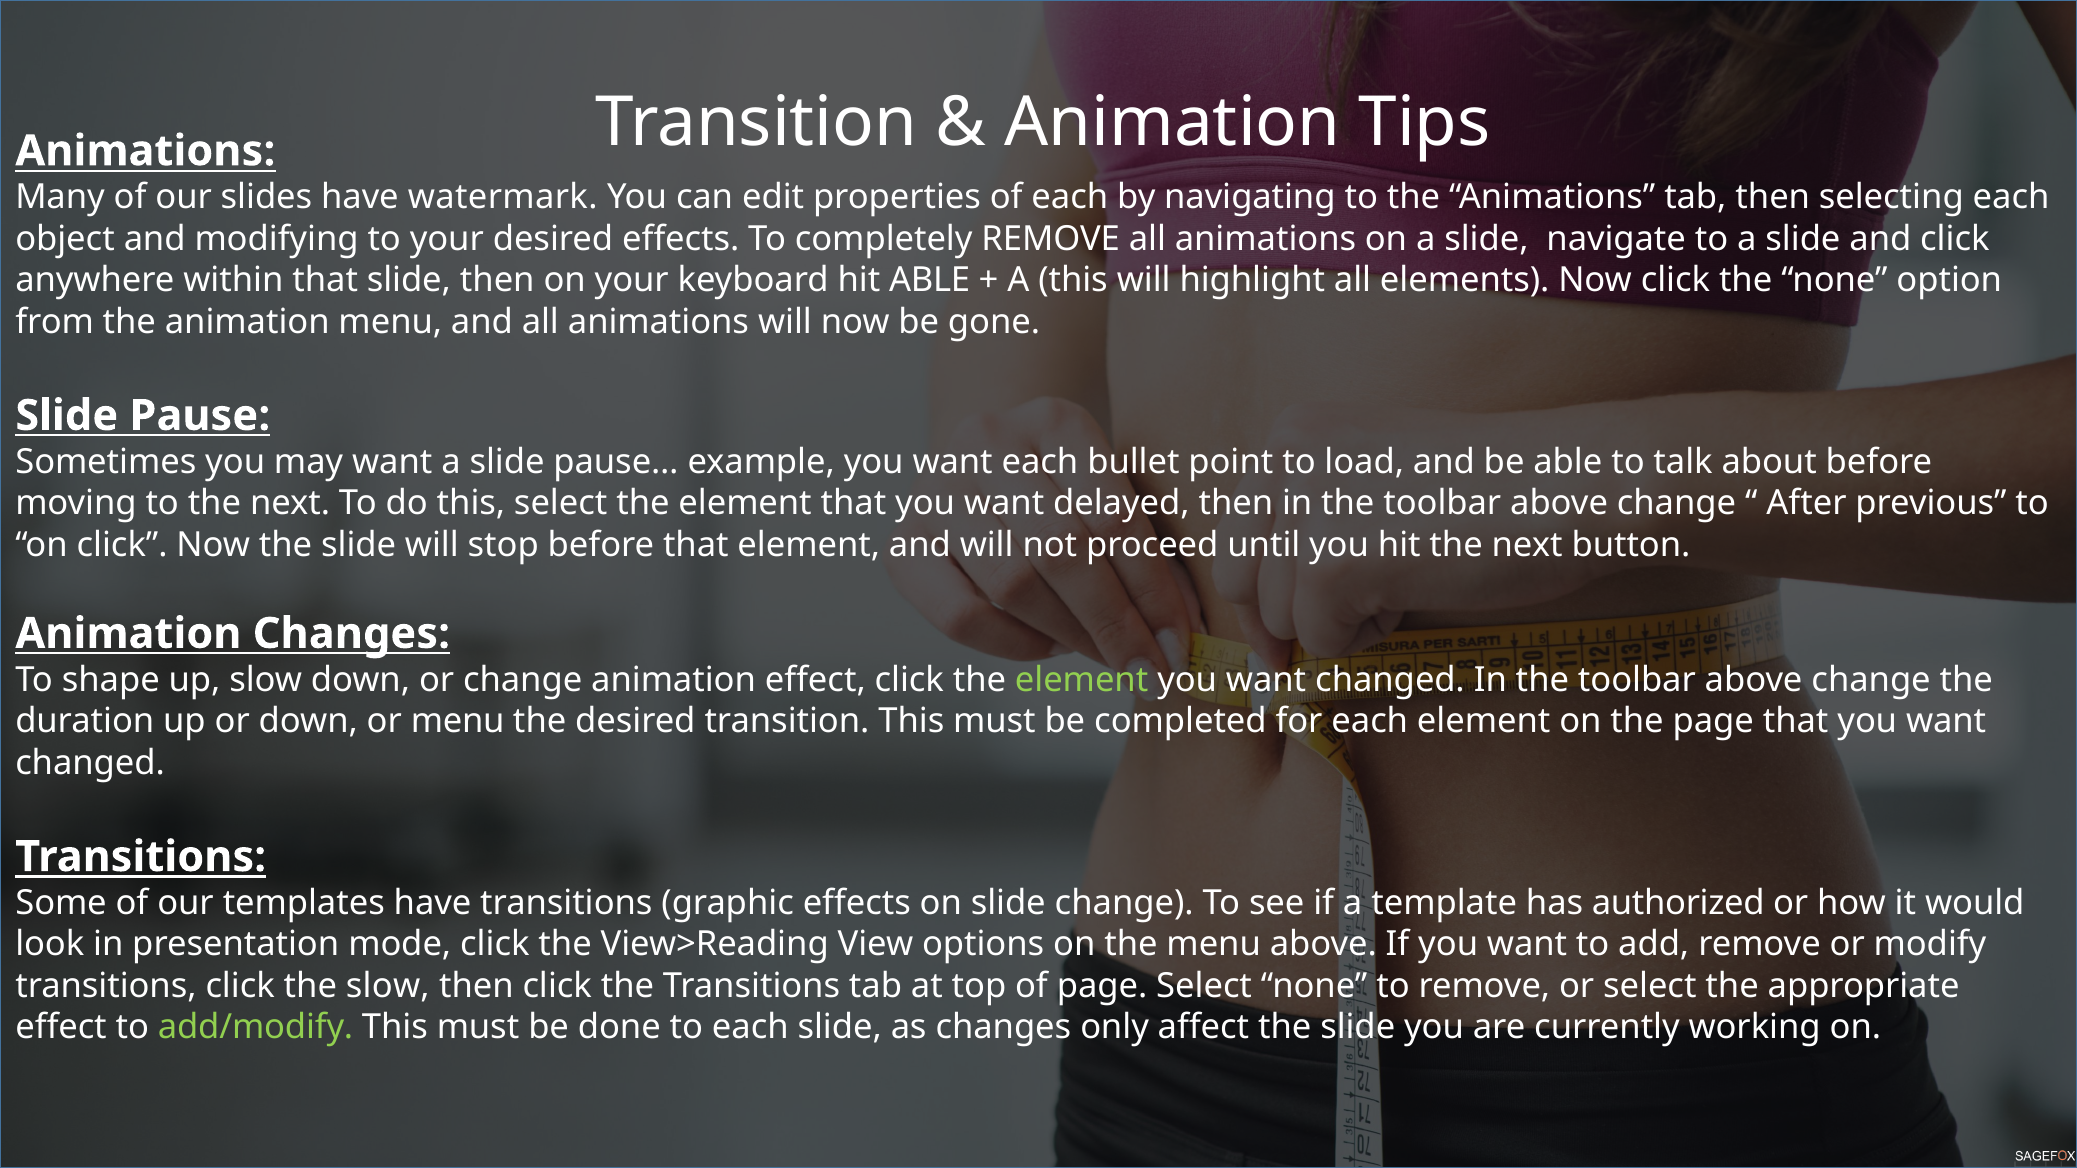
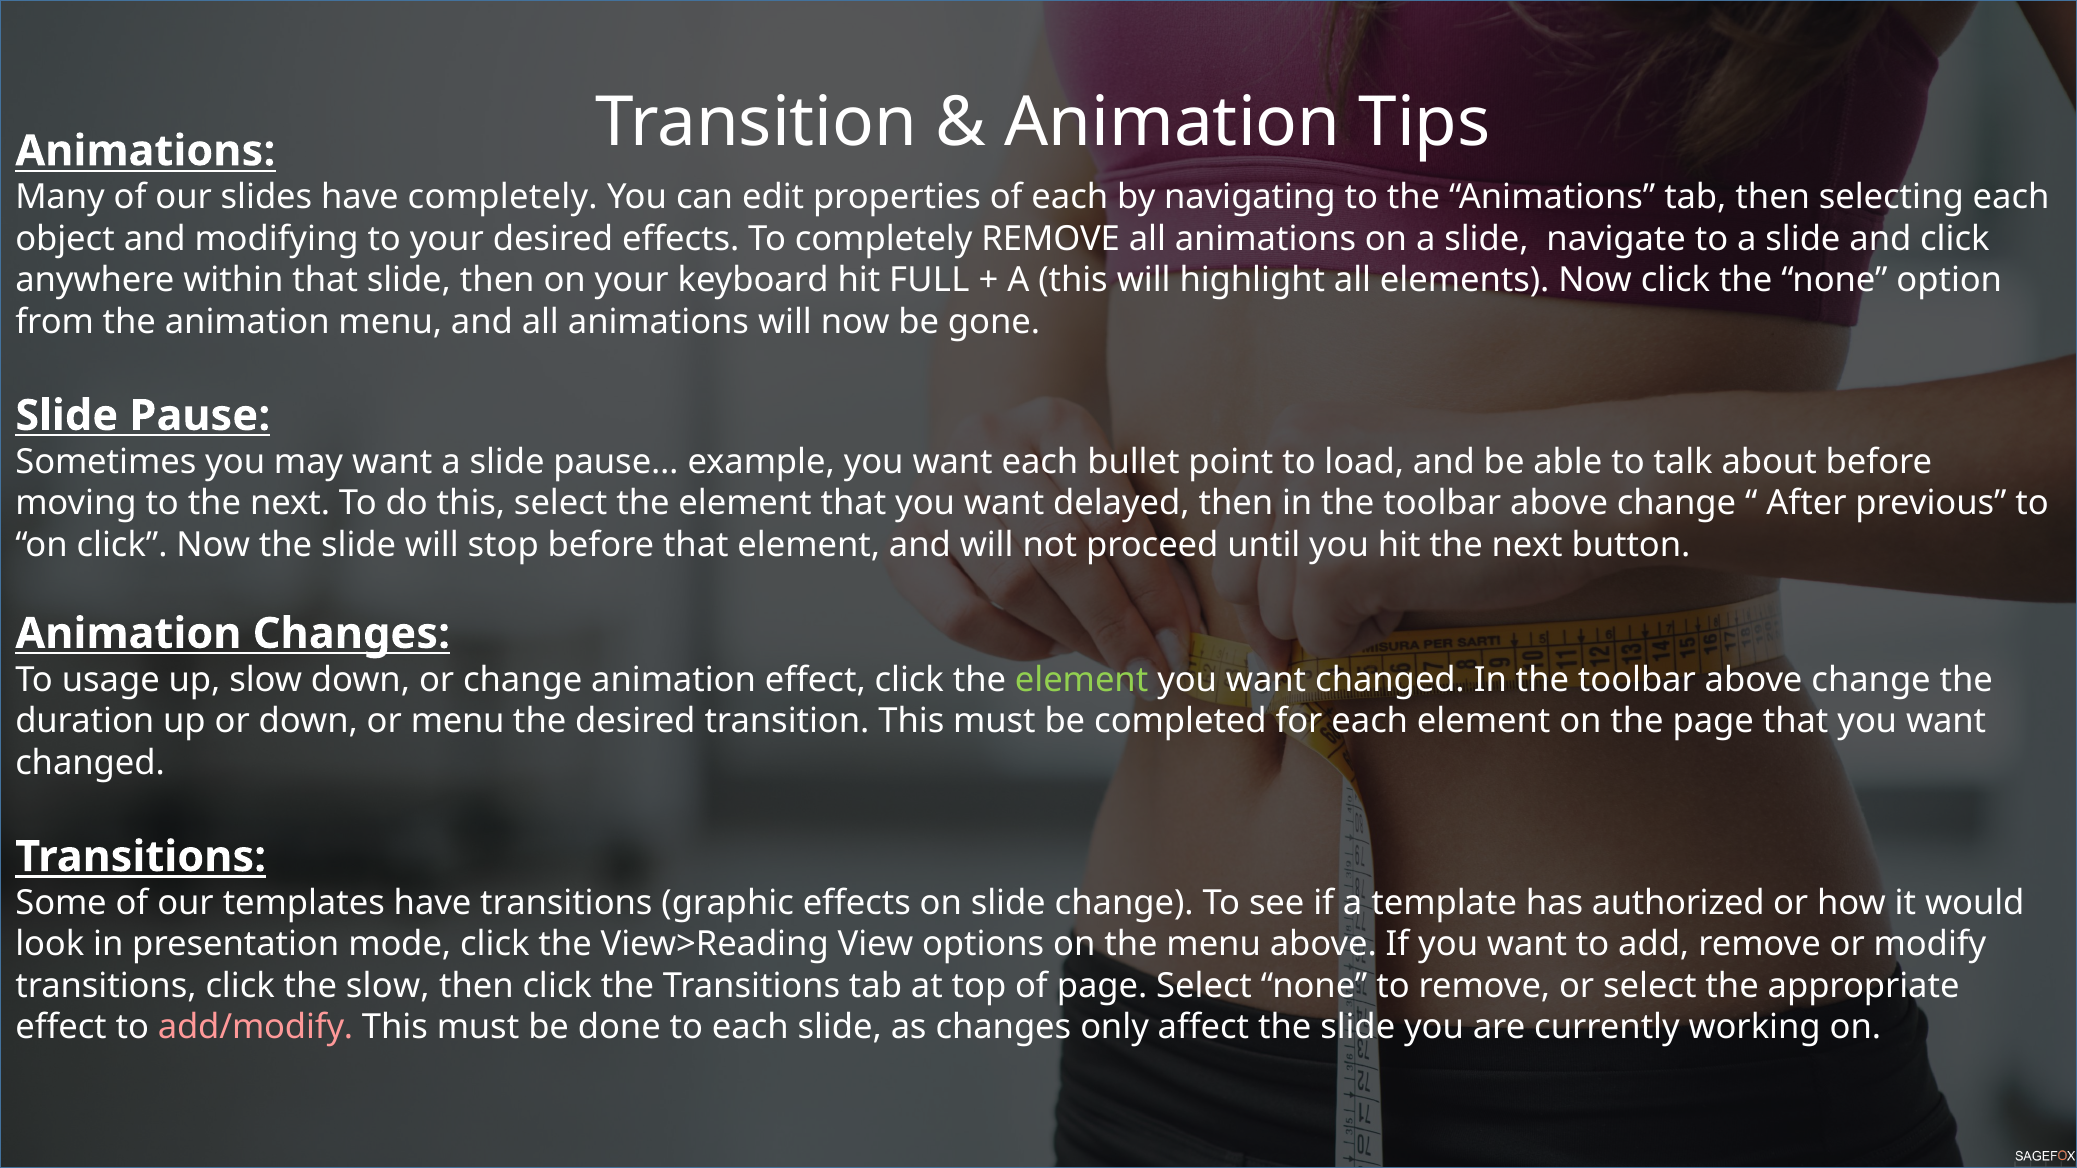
have watermark: watermark -> completely (503, 197)
hit ABLE: ABLE -> FULL (929, 280)
shape: shape -> usage (111, 680)
add/modify colour: light green -> pink (256, 1028)
